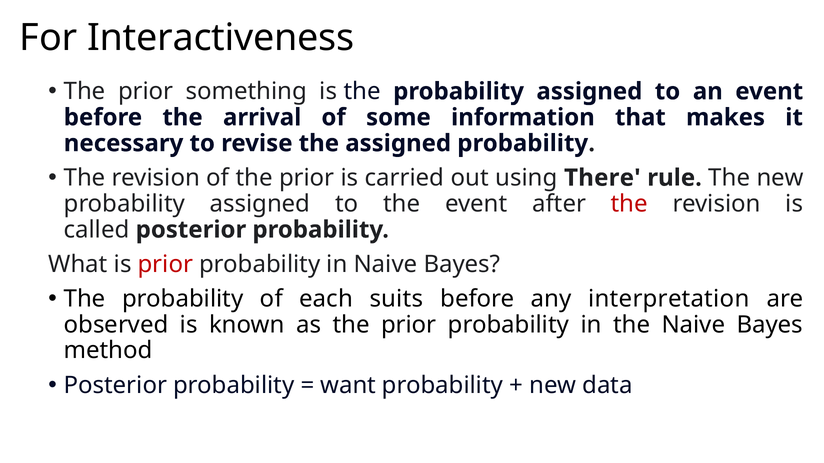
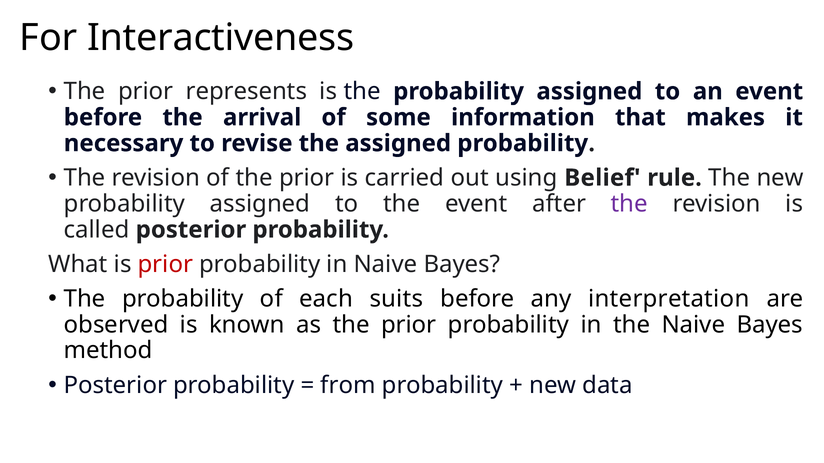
something: something -> represents (246, 92)
There: There -> Belief (602, 178)
the colour: red -> purple (629, 204)
want: want -> from (348, 385)
